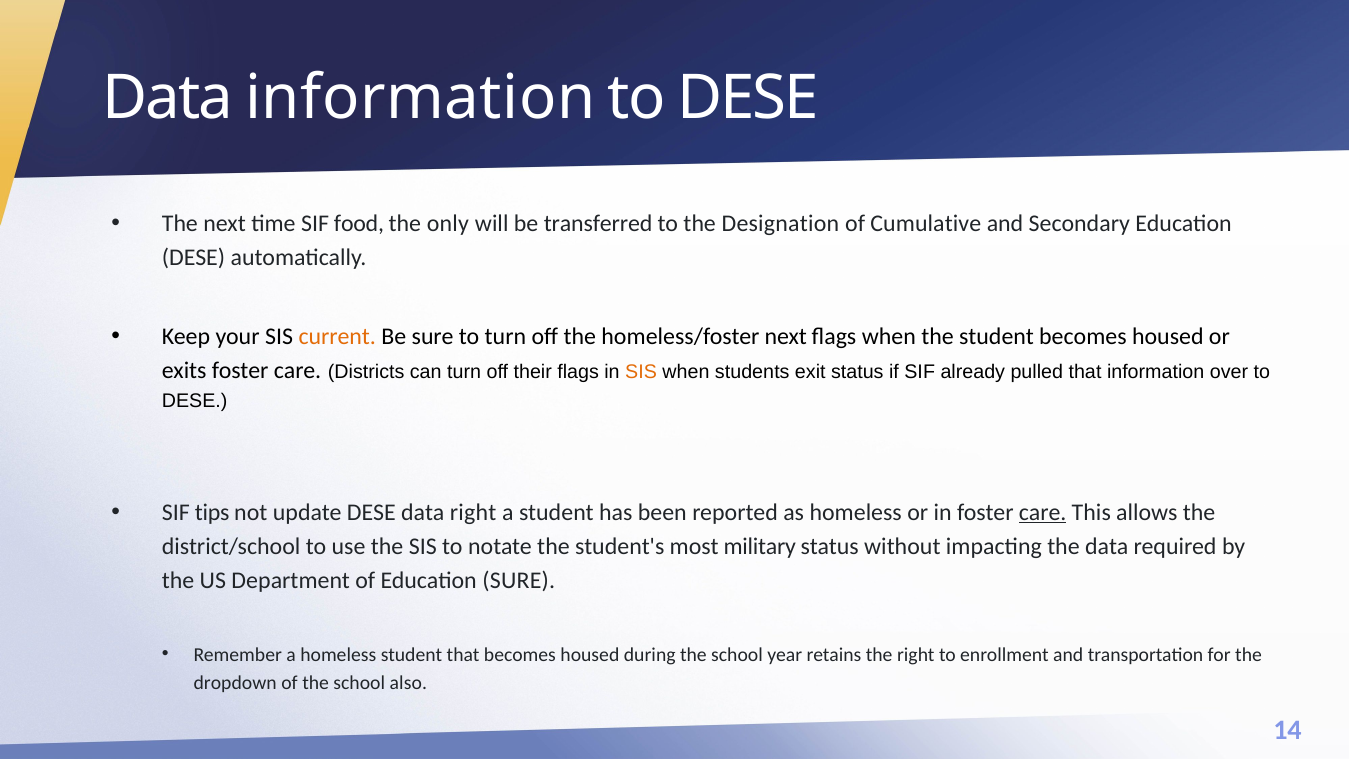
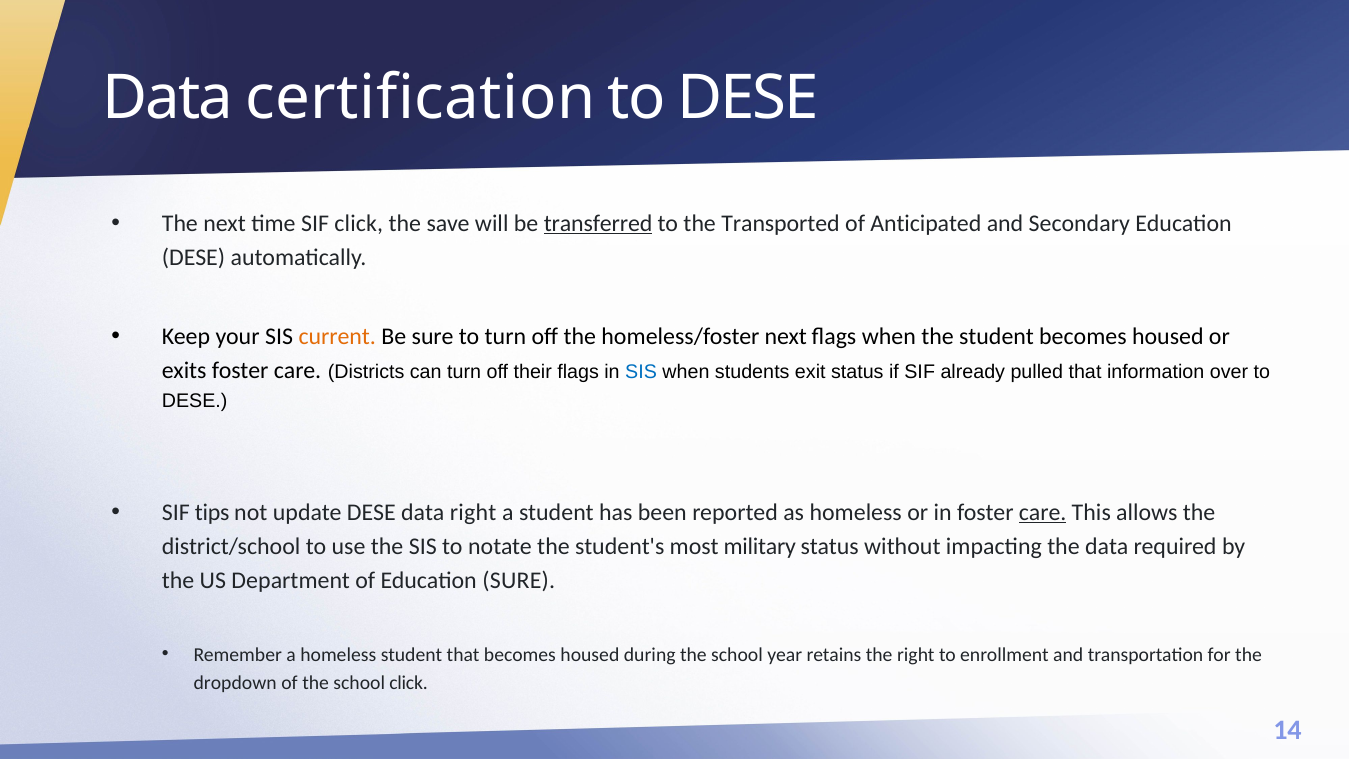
Data information: information -> certification (420, 98)
SIF food: food -> click (359, 223)
only: only -> save (448, 223)
transferred underline: none -> present (598, 223)
Designation: Designation -> Transported (781, 223)
Cumulative: Cumulative -> Anticipated (926, 223)
SIS colour: orange -> blue (641, 372)
school also: also -> click (409, 683)
